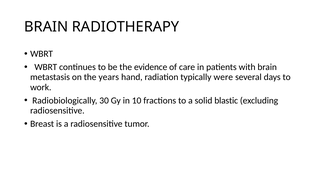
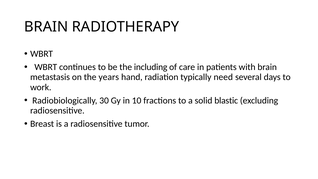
evidence: evidence -> including (151, 67)
were: were -> need (223, 77)
